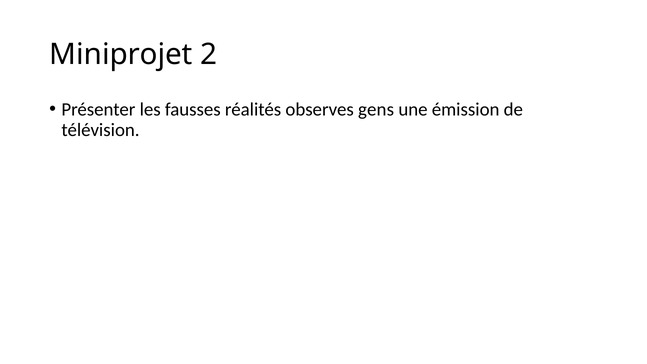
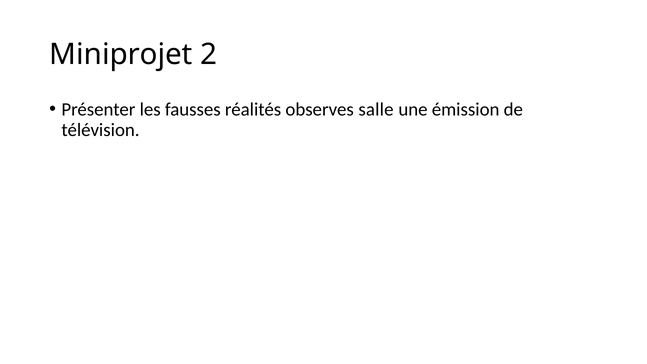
gens: gens -> salle (376, 109)
